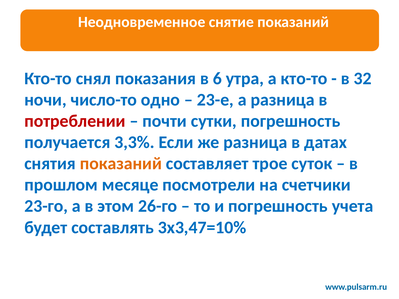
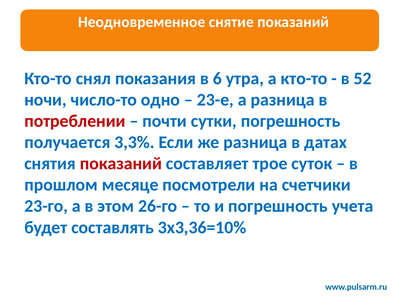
32: 32 -> 52 (363, 79)
показаний colour: orange -> red (121, 164)
3х3,47=10%: 3х3,47=10% -> 3х3,36=10% (202, 228)
